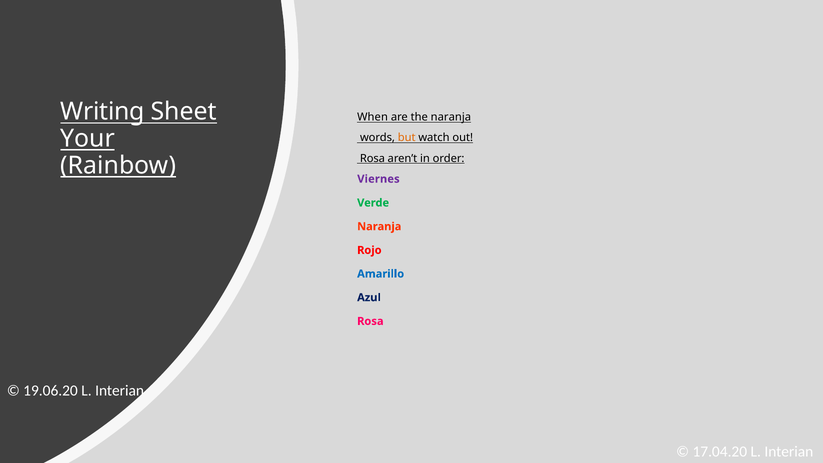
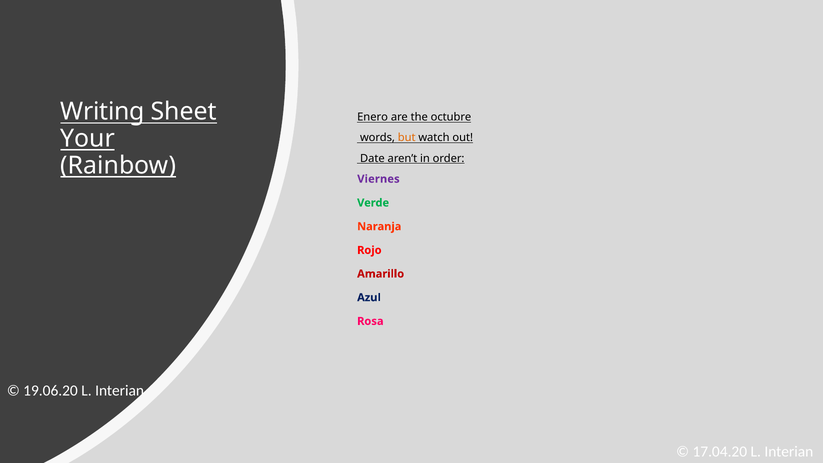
When: When -> Enero (373, 117)
the naranja: naranja -> octubre (451, 117)
Rosa: Rosa -> Date (372, 158)
Amarillo colour: blue -> red (381, 274)
